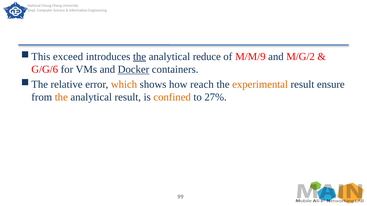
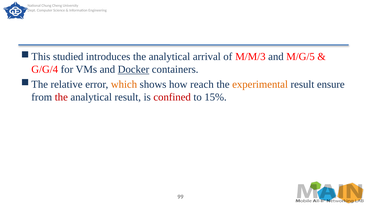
exceed: exceed -> studied (68, 57)
the underline: present -> none (140, 57)
reduce: reduce -> arrival (207, 57)
M/M/9: M/M/9 -> M/M/3 (250, 57)
M/G/2: M/G/2 -> M/G/5 (301, 57)
G/G/6: G/G/6 -> G/G/4 (45, 70)
the colour: orange -> red (61, 97)
confined colour: orange -> red (172, 97)
27%: 27% -> 15% (216, 97)
